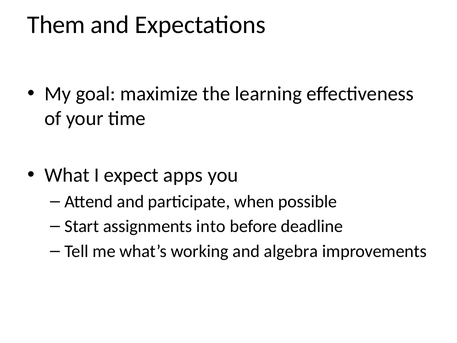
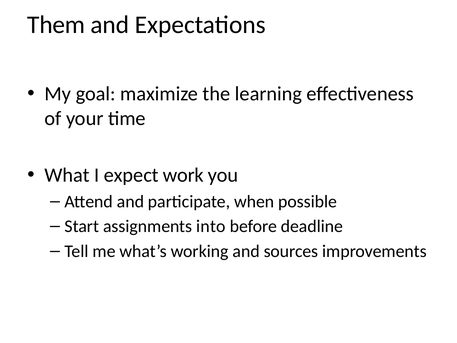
apps: apps -> work (183, 175)
algebra: algebra -> sources (291, 251)
